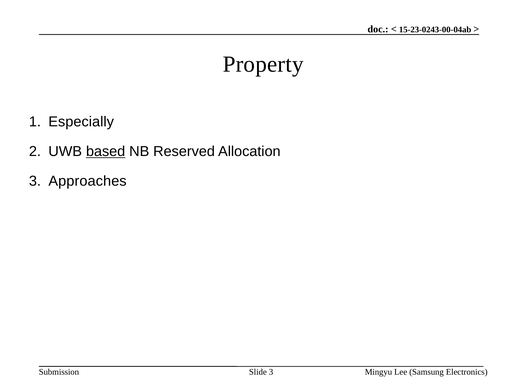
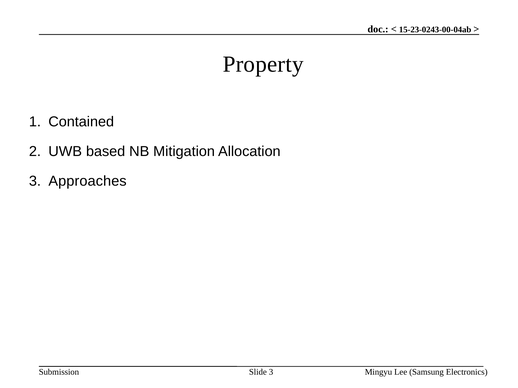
Especially: Especially -> Contained (81, 122)
based underline: present -> none (106, 152)
Reserved: Reserved -> Mitigation (184, 152)
